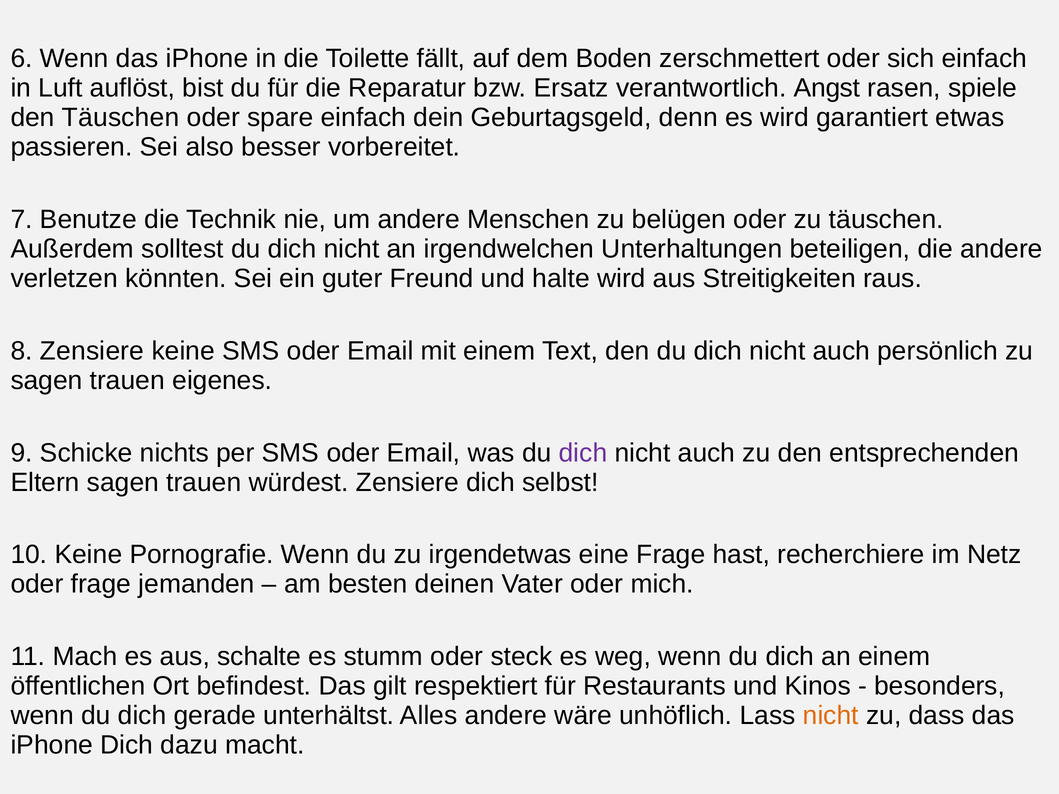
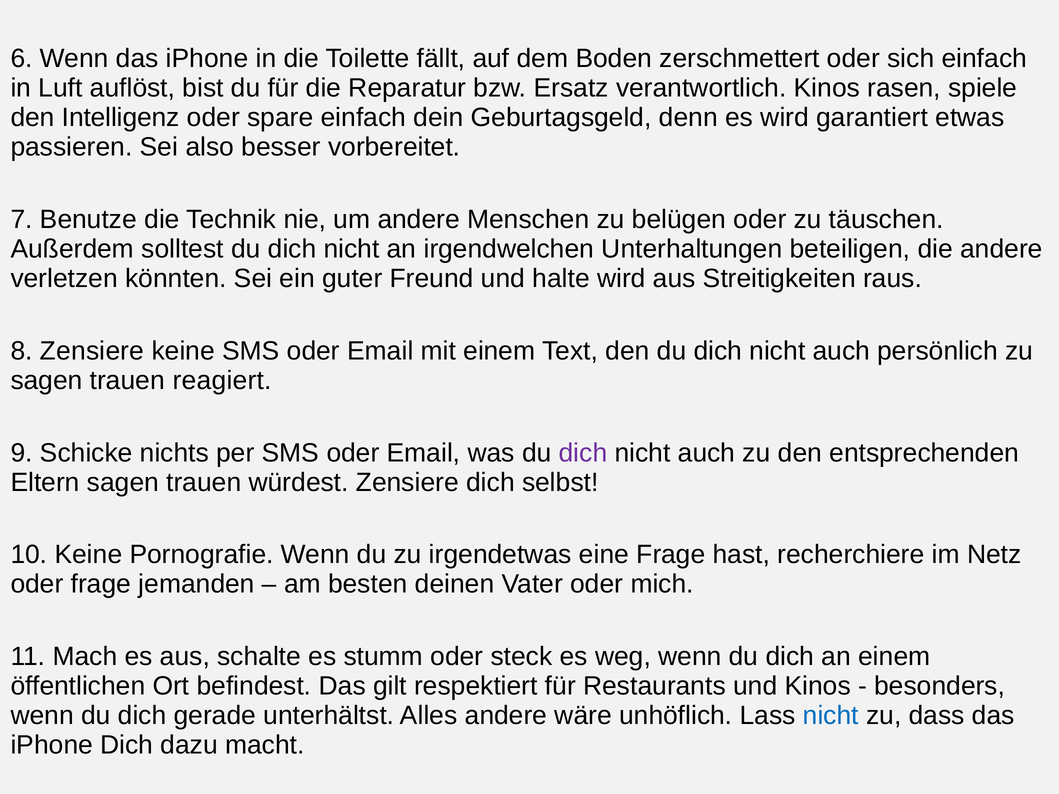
verantwortlich Angst: Angst -> Kinos (827, 88)
den Täuschen: Täuschen -> Intelligenz (121, 118)
eigenes: eigenes -> reagiert (222, 381)
nicht colour: orange -> blue (831, 716)
